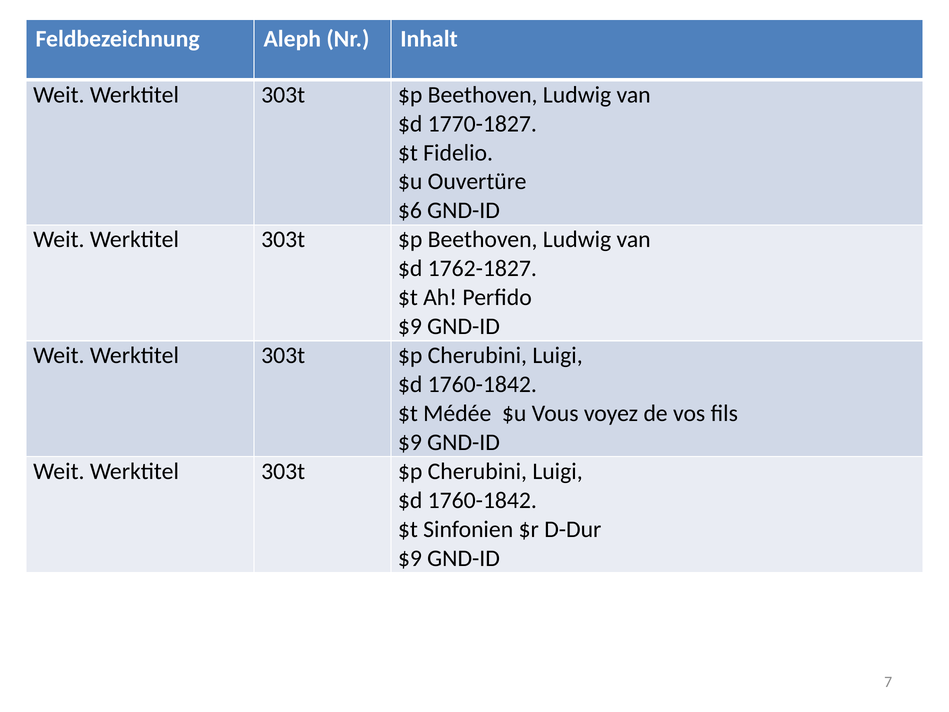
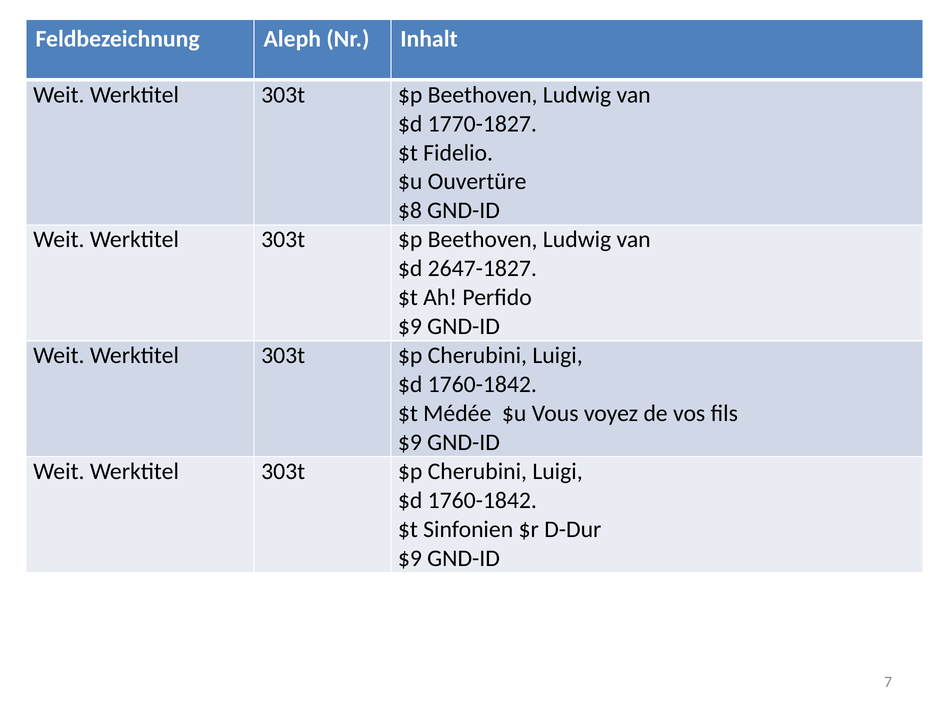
$6: $6 -> $8 (410, 211)
1762-1827: 1762-1827 -> 2647-1827 (482, 269)
